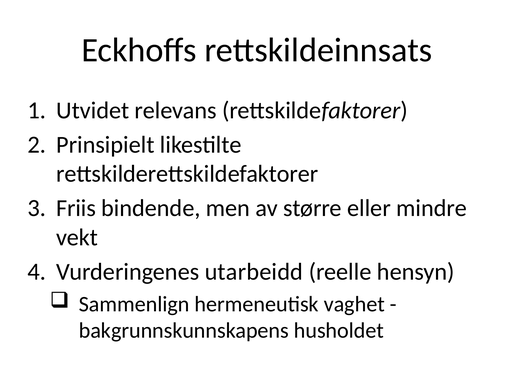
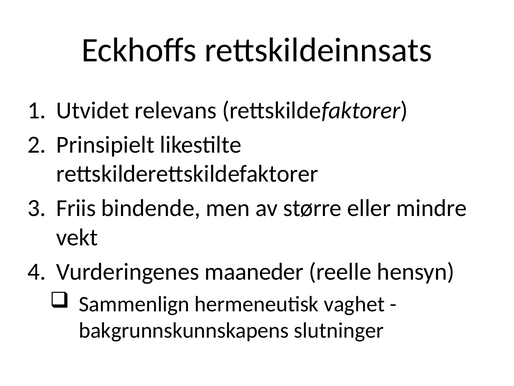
utarbeidd: utarbeidd -> maaneder (254, 271)
husholdet: husholdet -> slutninger (339, 330)
